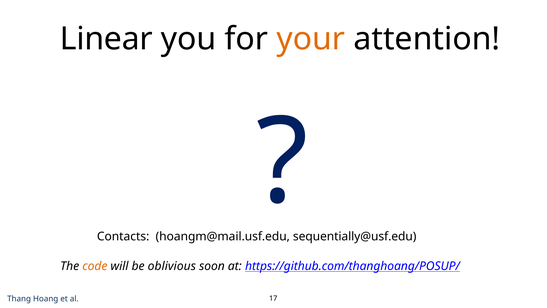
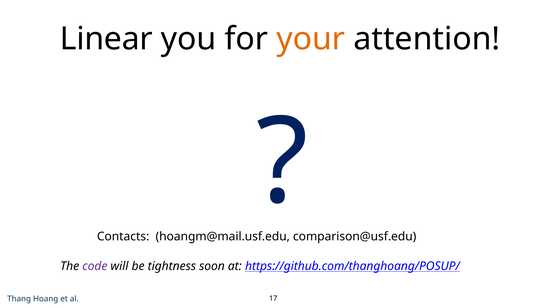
sequentially@usf.edu: sequentially@usf.edu -> comparison@usf.edu (355, 236)
code colour: orange -> purple (95, 266)
oblivious: oblivious -> tightness (172, 266)
